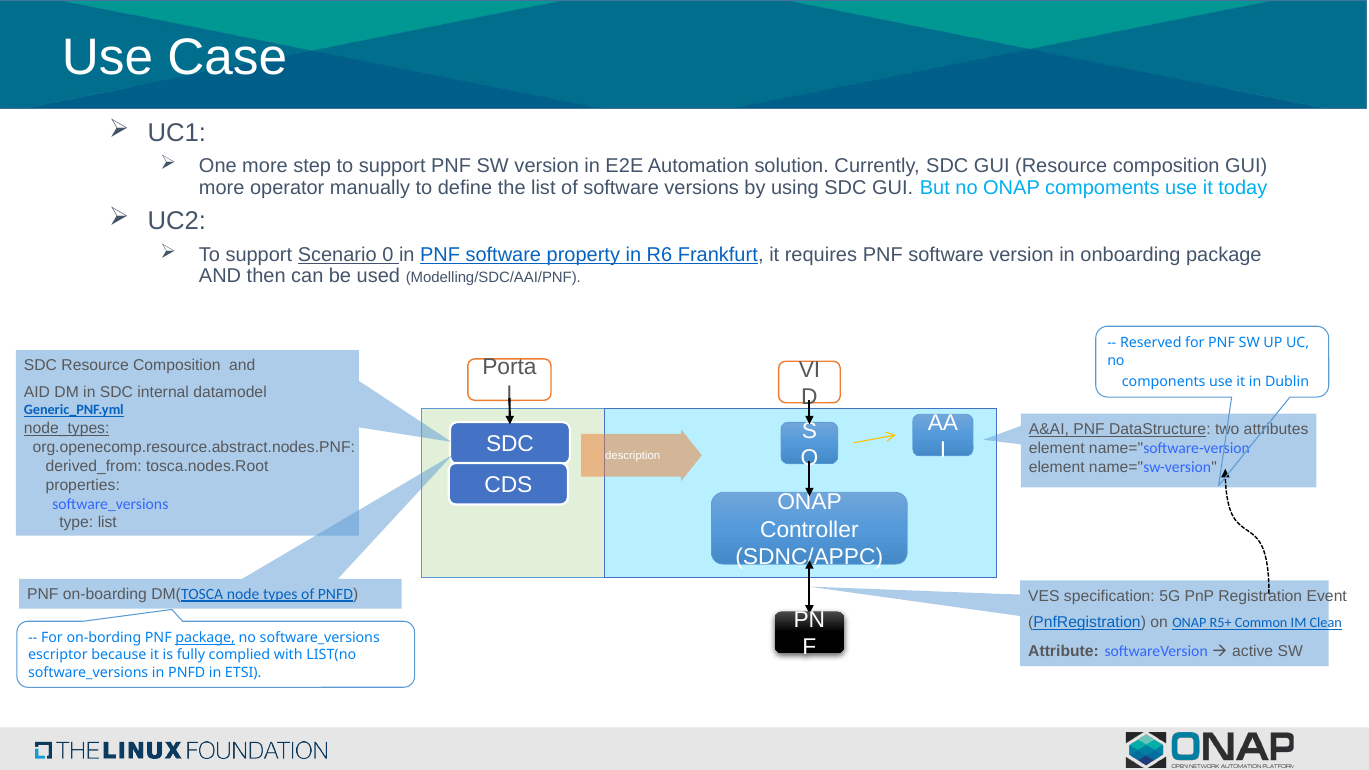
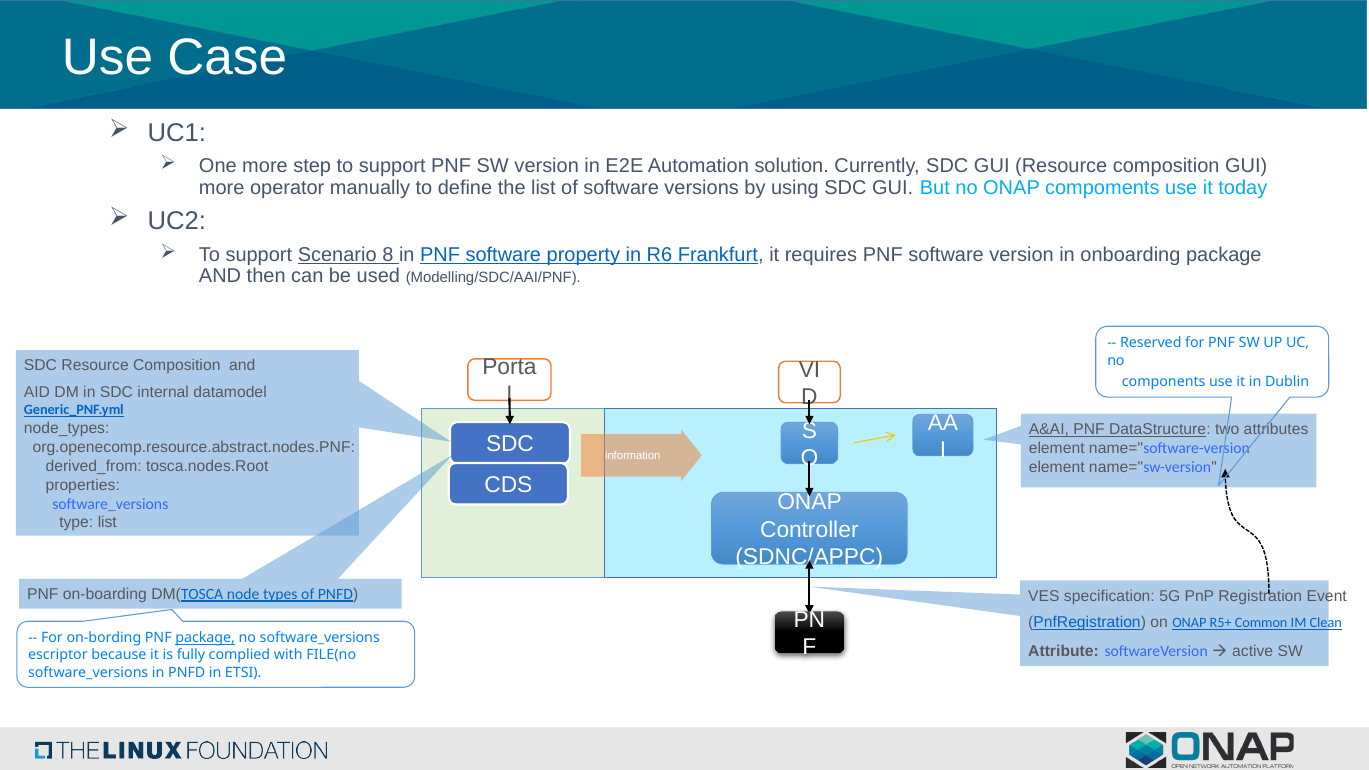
0: 0 -> 8 (388, 254)
node_types underline: present -> none (67, 429)
description: description -> information (633, 456)
LIST(no: LIST(no -> FILE(no (331, 655)
